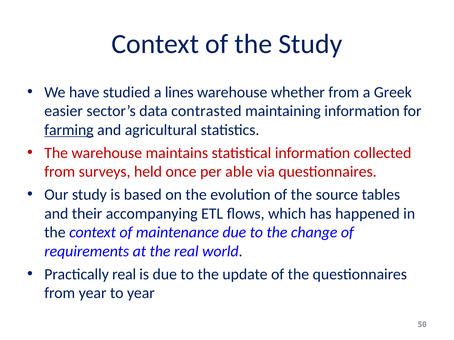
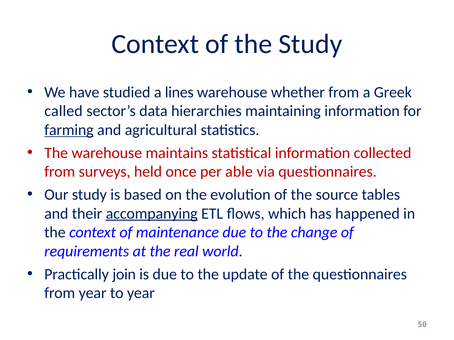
easier: easier -> called (64, 111)
contrasted: contrasted -> hierarchies (206, 111)
accompanying underline: none -> present (152, 214)
Practically real: real -> join (124, 275)
